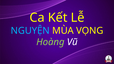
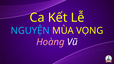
Hoàng colour: light green -> pink (50, 42)
